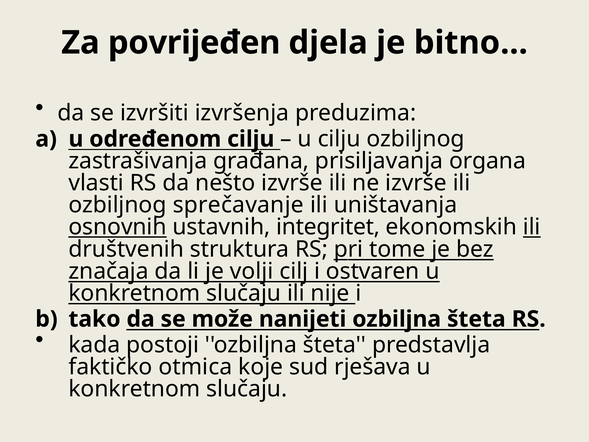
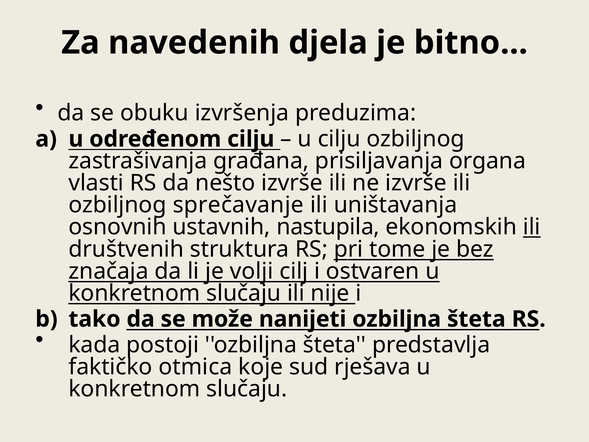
povrijeđen: povrijeđen -> navedenih (194, 43)
izvršiti: izvršiti -> obuku (154, 113)
osnovnih underline: present -> none (118, 227)
integritet: integritet -> nastupila (328, 227)
